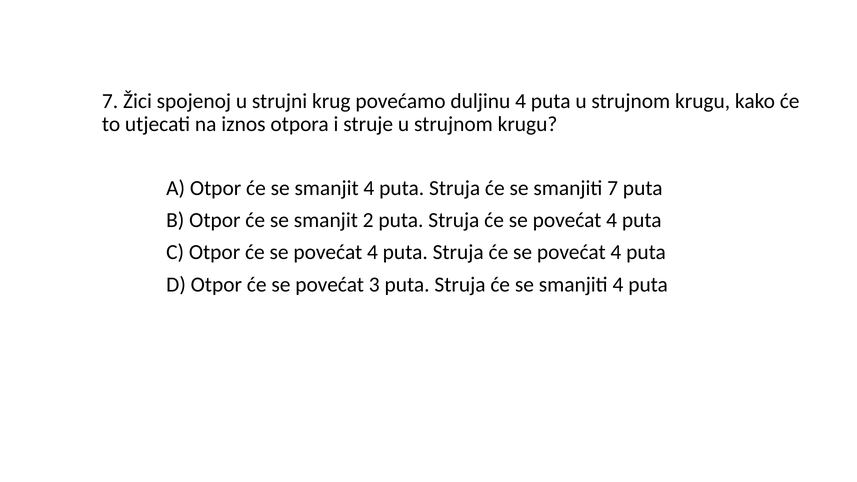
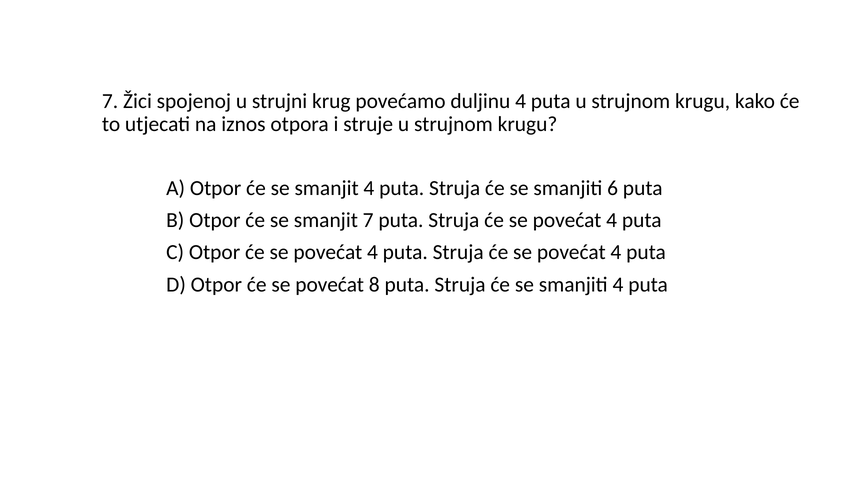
smanjiti 7: 7 -> 6 (613, 188)
smanjit 2: 2 -> 7 (368, 220)
3: 3 -> 8 (374, 284)
